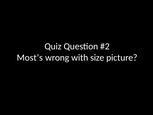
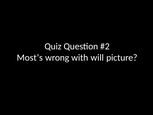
size: size -> will (97, 58)
